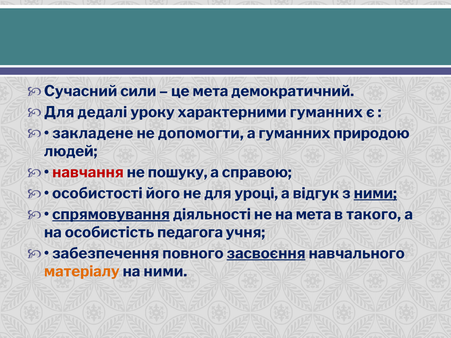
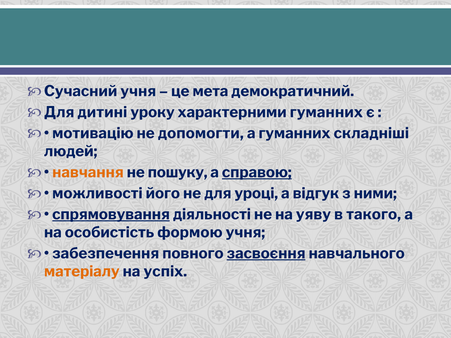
Сучасний сили: сили -> учня (138, 91)
дедалі: дедалі -> дитині (102, 112)
закладене: закладене -> мотивацію (93, 133)
природою: природою -> складніші (371, 133)
навчання colour: red -> orange (88, 172)
справою underline: none -> present (257, 172)
особистості: особистості -> можливості (97, 193)
ними underline: present -> none (375, 193)
на мета: мета -> уяву (313, 215)
педагога: педагога -> формою (190, 233)
на ними: ними -> успіх (165, 272)
